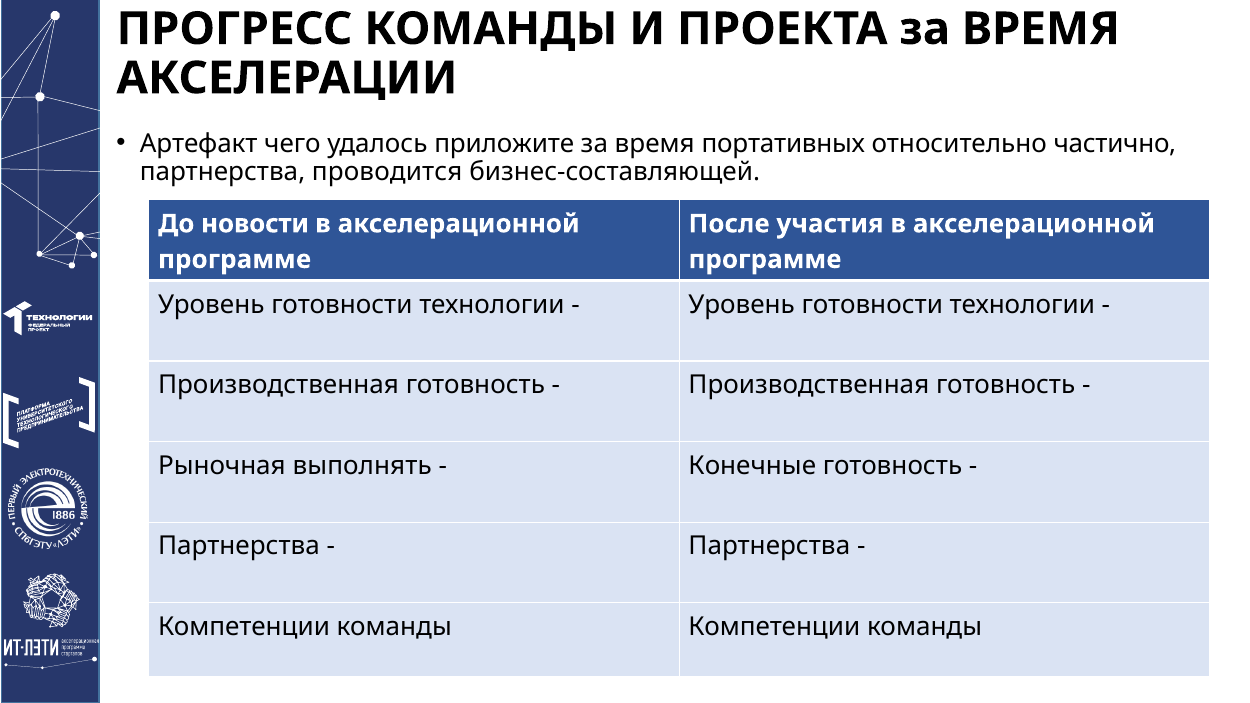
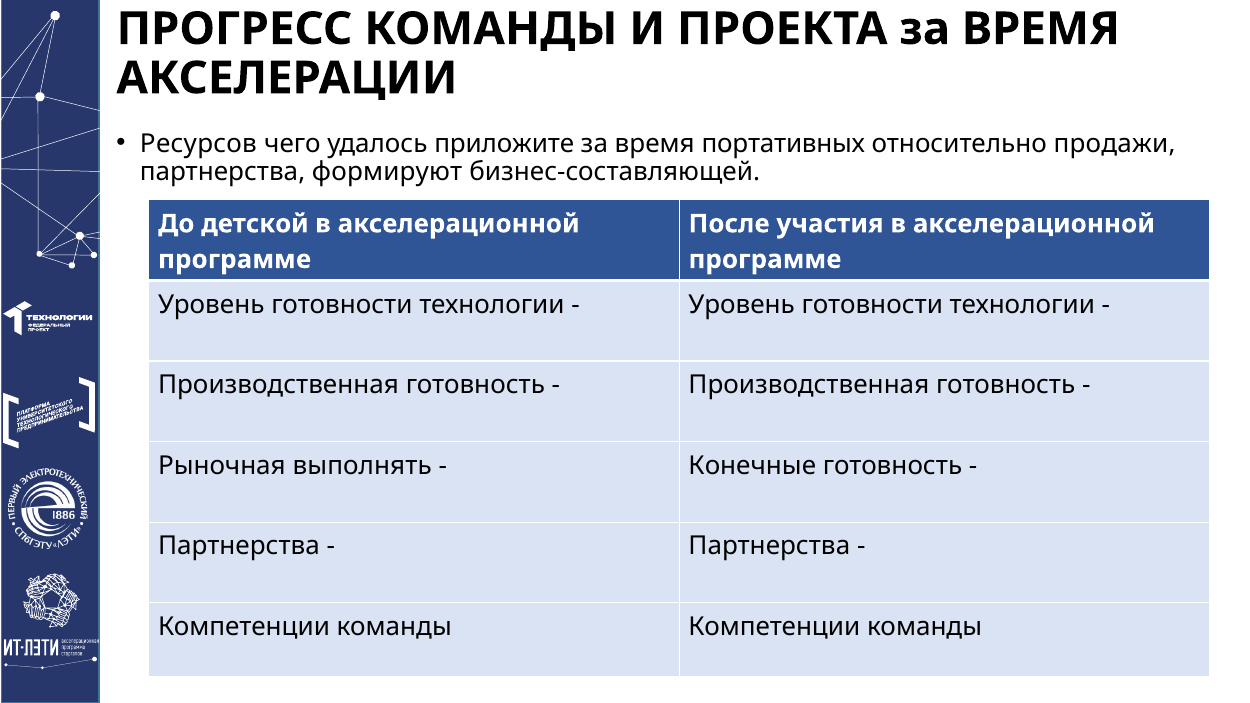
Артефакт: Артефакт -> Ресурсов (198, 143)
частично: частично -> продажи (1115, 143)
проводится: проводится -> формируют (387, 172)
новости: новости -> детской (255, 224)
